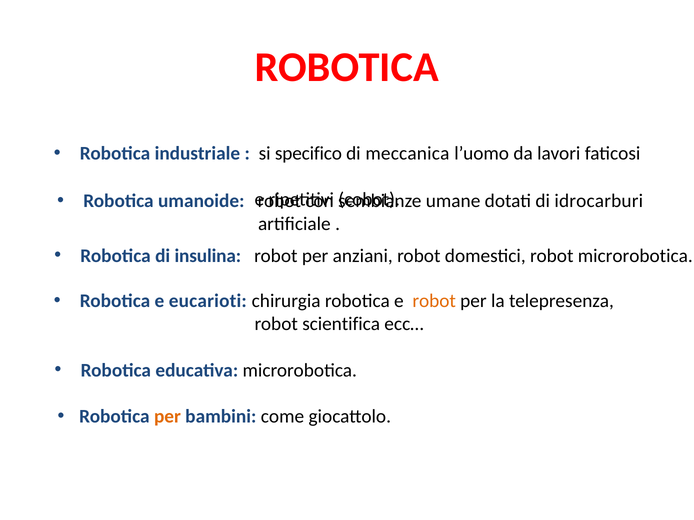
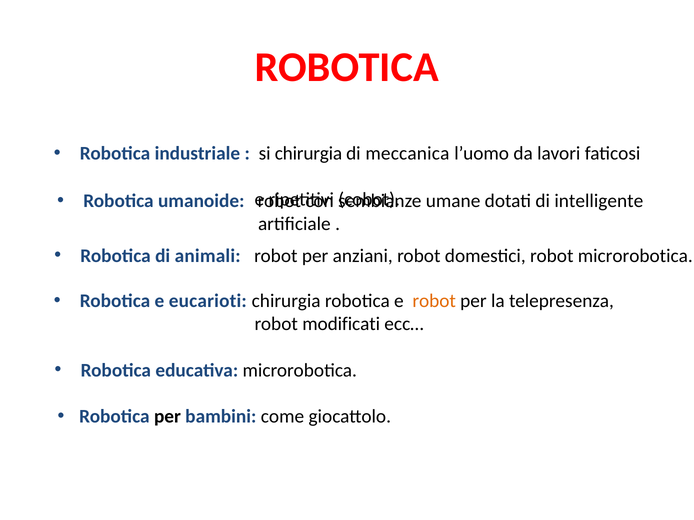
si specifico: specifico -> chirurgia (308, 153)
idrocarburi: idrocarburi -> intelligente (599, 201)
insulina: insulina -> animali (208, 256)
scientifica: scientifica -> modificati (341, 324)
per colour: orange -> black (167, 417)
